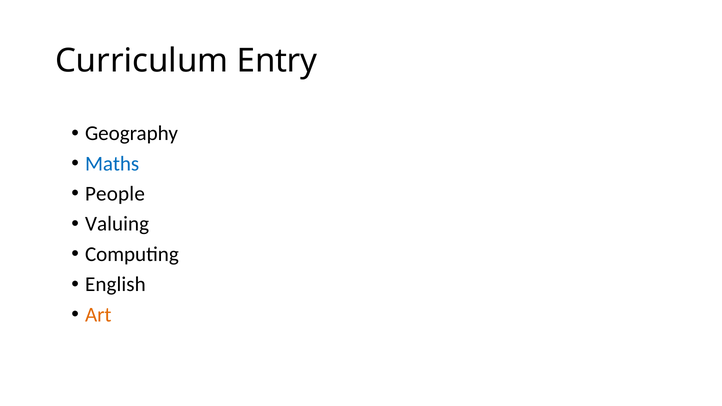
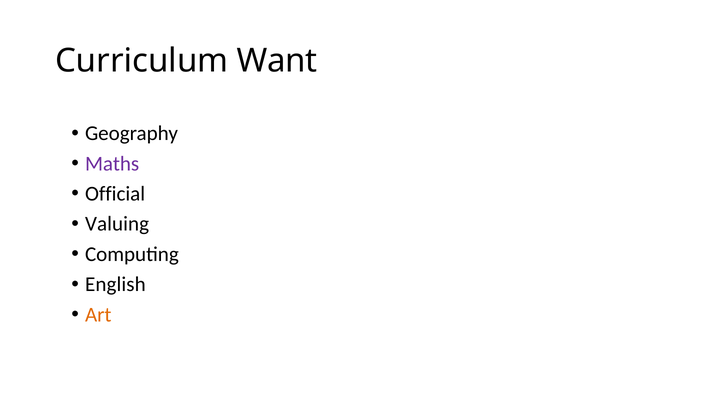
Entry: Entry -> Want (277, 61)
Maths colour: blue -> purple (112, 164)
People: People -> Official (115, 194)
